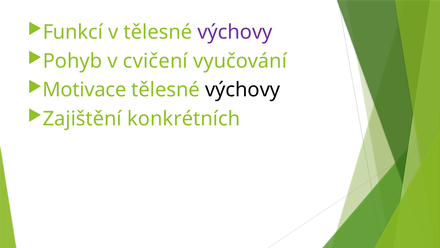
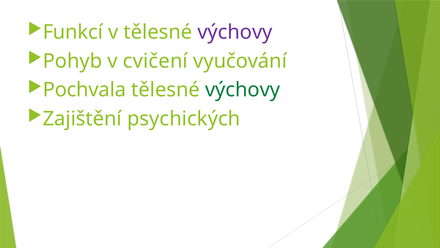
Motivace: Motivace -> Pochvala (84, 90)
výchovy colour: black -> green (243, 90)
konkrétních: konkrétních -> psychických (184, 119)
